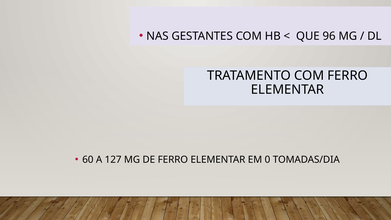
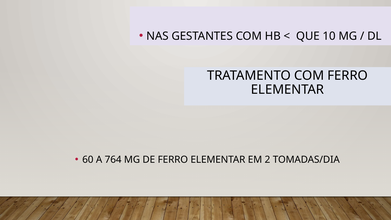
96: 96 -> 10 (329, 36)
127: 127 -> 764 (113, 160)
0: 0 -> 2 (267, 160)
